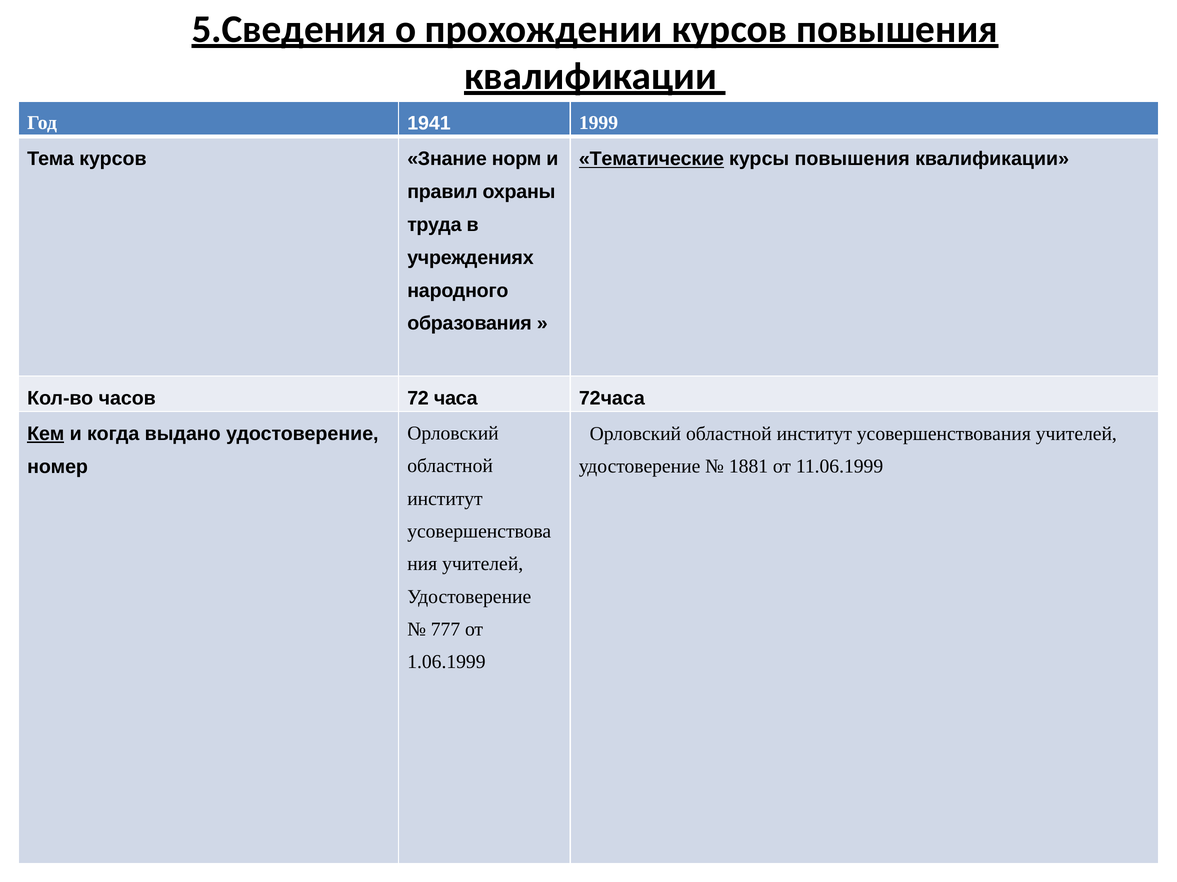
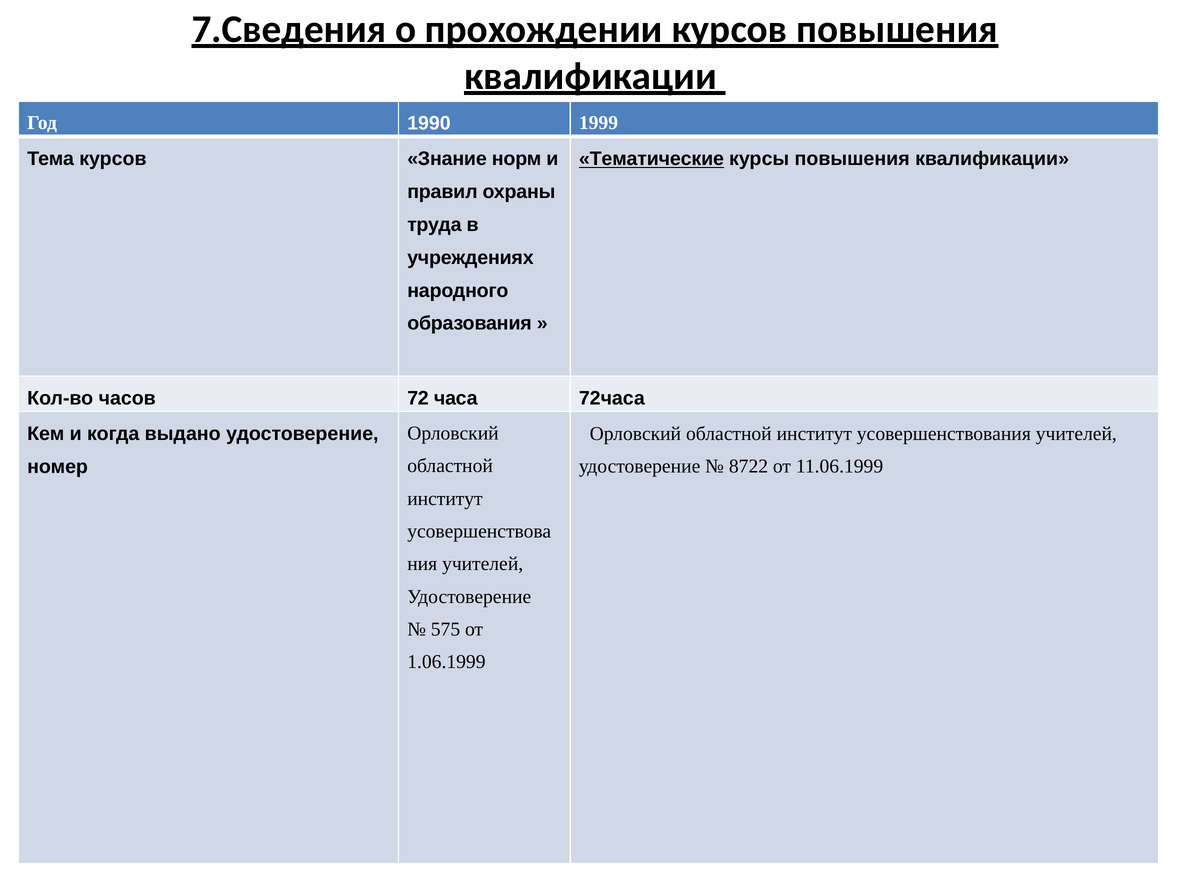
5.Сведения: 5.Сведения -> 7.Сведения (289, 29)
1941: 1941 -> 1990 (429, 124)
Кем underline: present -> none (46, 434)
1881: 1881 -> 8722 (749, 467)
777: 777 -> 575 (445, 630)
